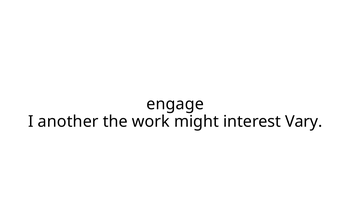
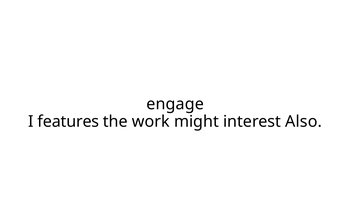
another: another -> features (68, 121)
Vary: Vary -> Also (304, 121)
